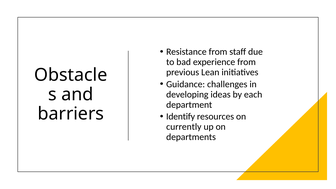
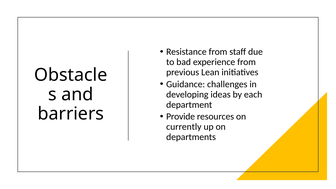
Identify: Identify -> Provide (181, 117)
